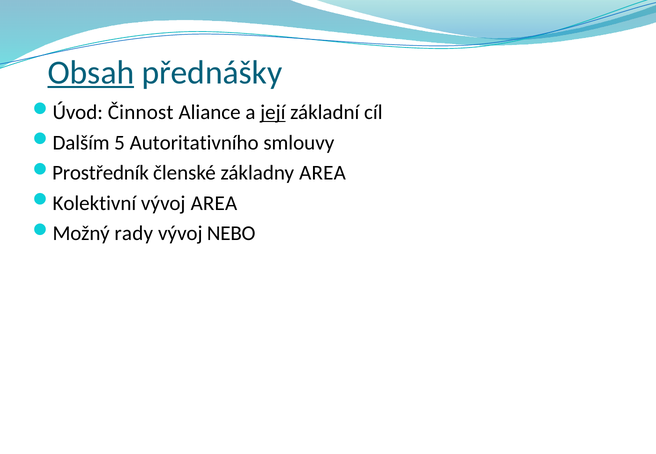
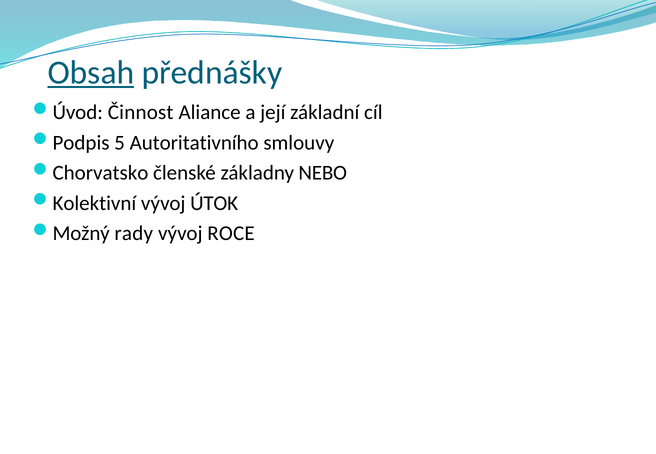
její underline: present -> none (273, 112)
Dalším: Dalším -> Podpis (81, 143)
Prostředník: Prostředník -> Chorvatsko (100, 173)
základny AREA: AREA -> NEBO (323, 173)
vývoj AREA: AREA -> ÚTOK (214, 203)
NEBO: NEBO -> ROCE (231, 234)
